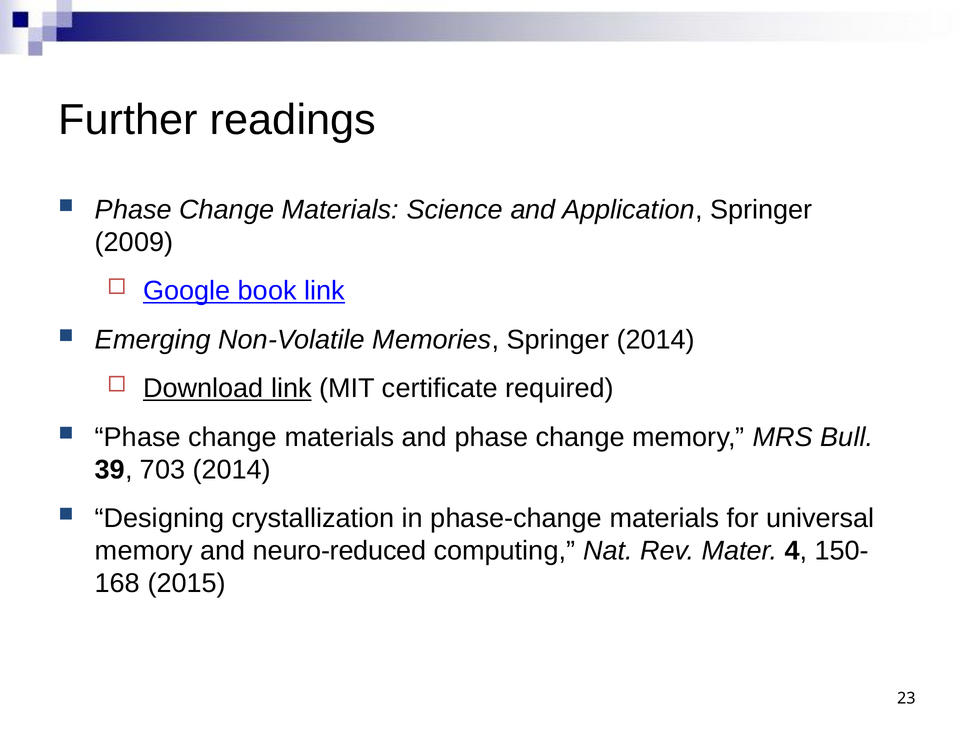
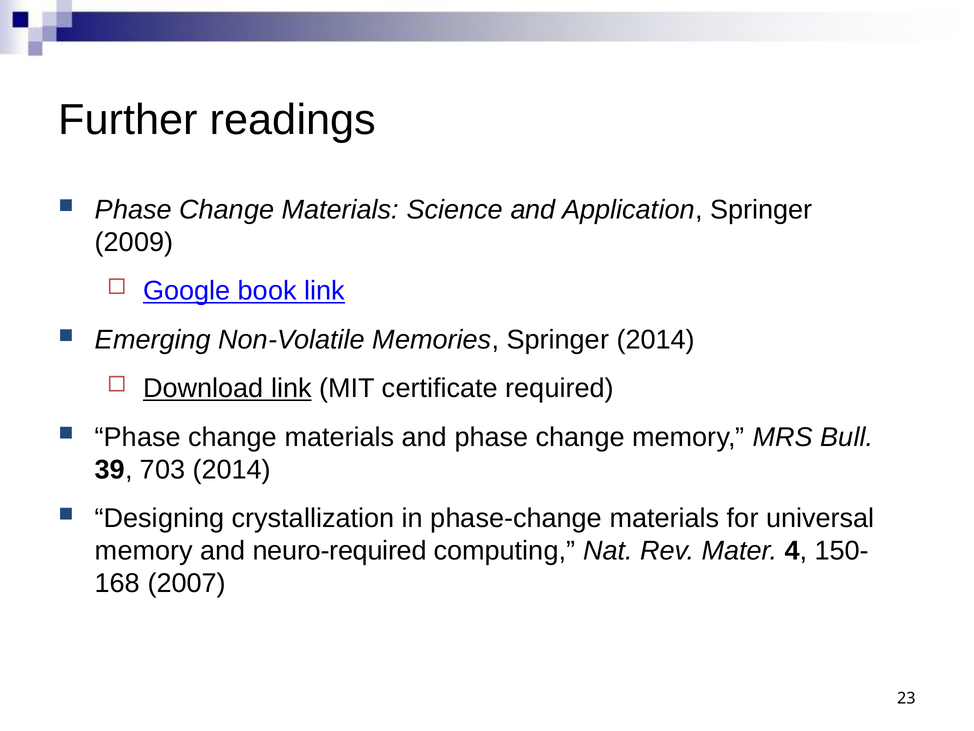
neuro-reduced: neuro-reduced -> neuro-required (340, 551)
2015: 2015 -> 2007 (187, 583)
